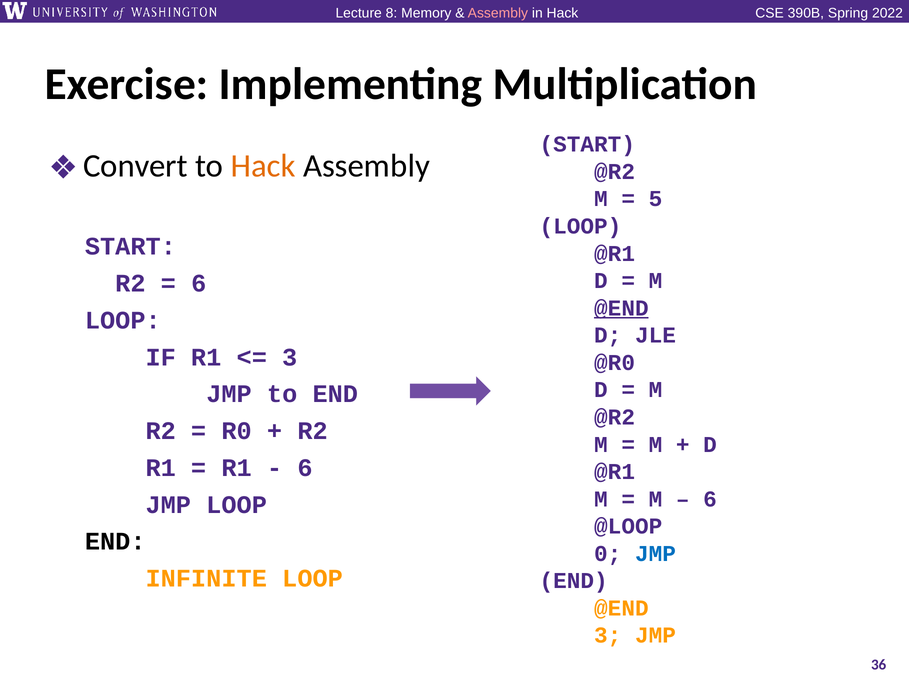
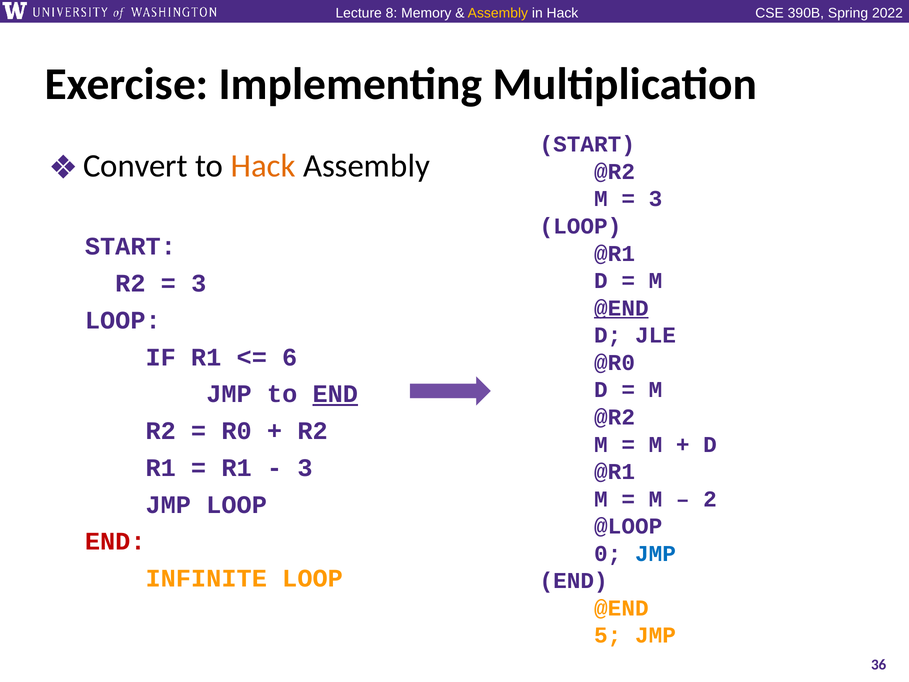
Assembly colour: pink -> yellow (498, 13)
5: 5 -> 3 (655, 199)
6: 6 -> 3 (199, 283)
3: 3 -> 6 (290, 357)
END underline: none -> present (335, 394)
6: 6 -> 3 (305, 468)
6: 6 -> 2 (710, 499)
END colour: black -> red (115, 541)
3: 3 -> 5 (608, 635)
